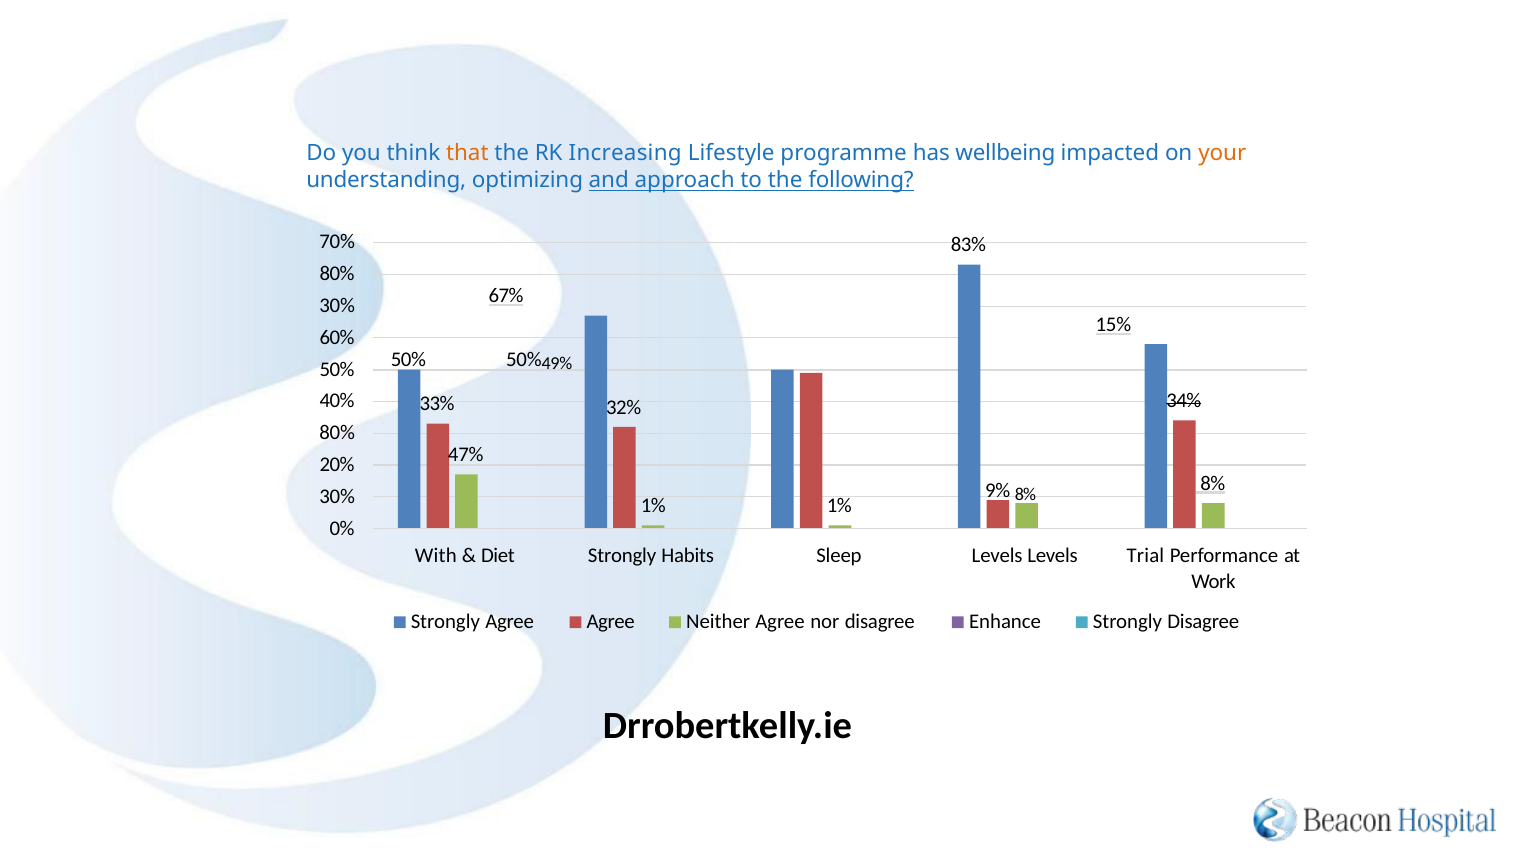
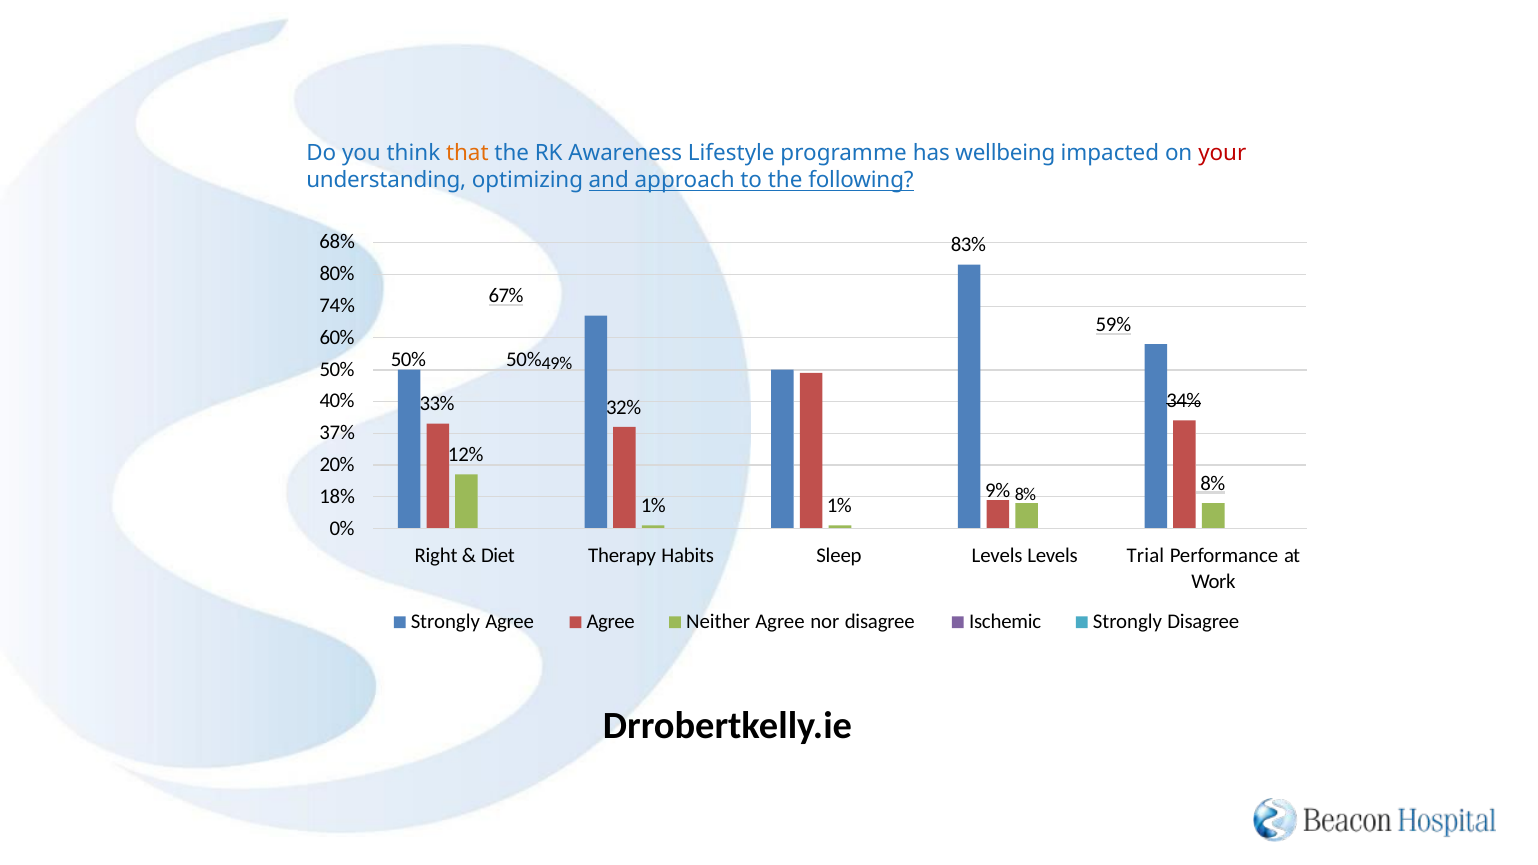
Increasing: Increasing -> Awareness (625, 153)
your colour: orange -> red (1222, 153)
70%: 70% -> 68% (337, 242)
30%: 30% -> 74% (337, 305)
15%: 15% -> 59% (1113, 325)
80%: 80% -> 37% (337, 433)
47%: 47% -> 12% (466, 455)
30%: 30% -> 18% (337, 497)
With: With -> Right (436, 556)
Diet Strongly: Strongly -> Therapy (622, 556)
Enhance: Enhance -> Ischemic (1005, 622)
